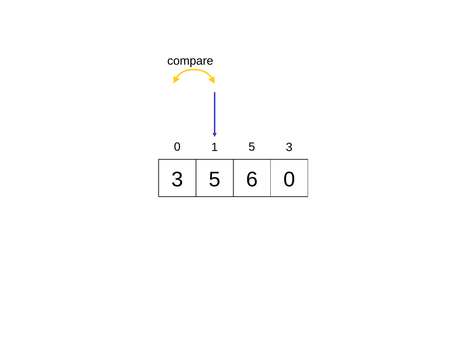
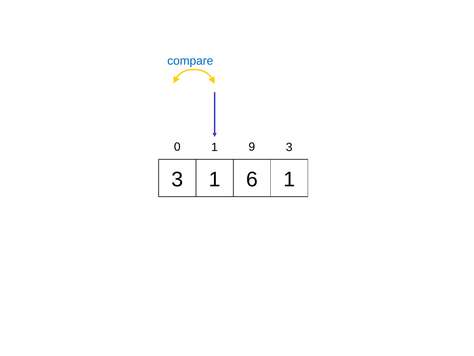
compare colour: black -> blue (190, 61)
1 5: 5 -> 9 (252, 147)
3 5: 5 -> 1 (215, 179)
6 0: 0 -> 1 (289, 179)
